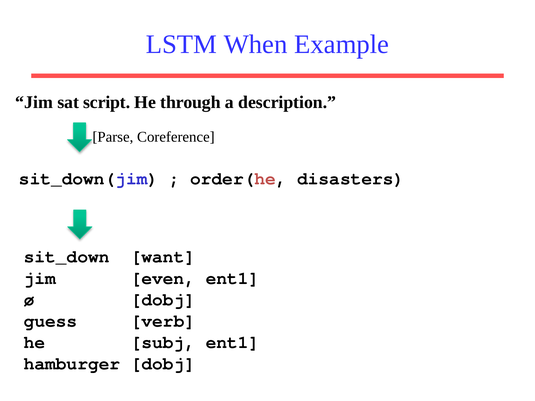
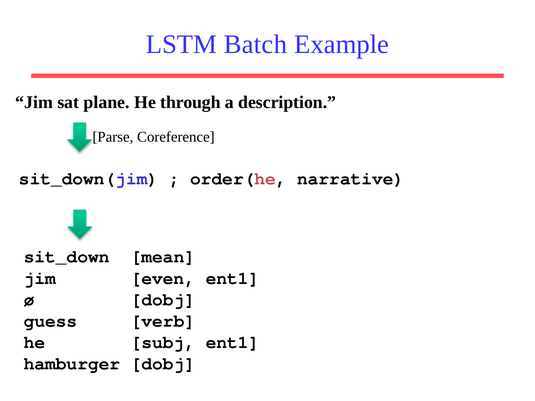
When: When -> Batch (255, 44)
script: script -> plane (107, 102)
disasters: disasters -> narrative (351, 179)
want: want -> mean (163, 257)
